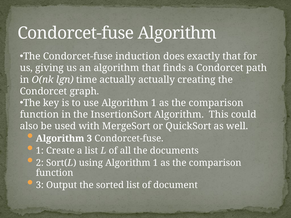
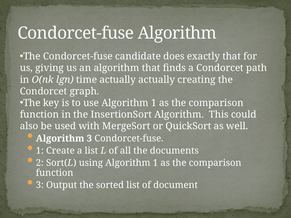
induction: induction -> candidate (138, 56)
